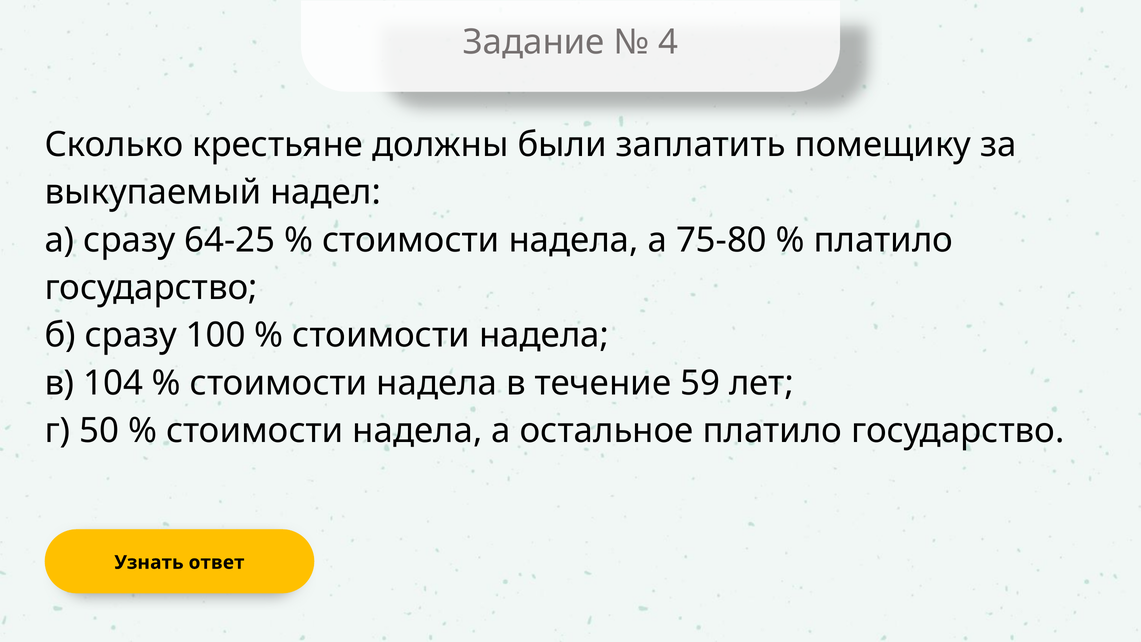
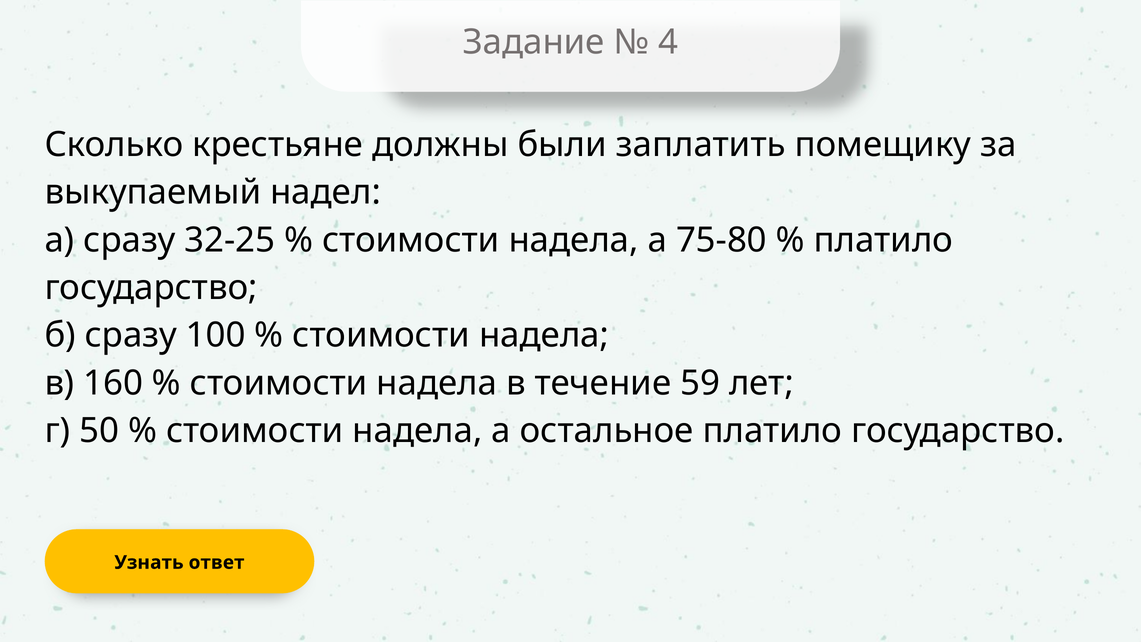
64-25: 64-25 -> 32-25 (230, 240)
104: 104 -> 160 (113, 383)
